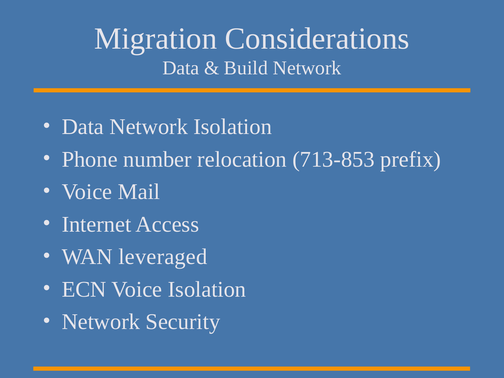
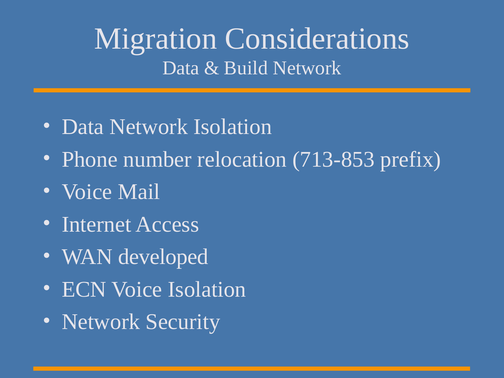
leveraged: leveraged -> developed (163, 257)
